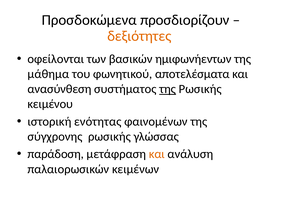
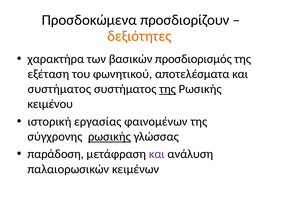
οφείλονται: οφείλονται -> χαρακτήρα (56, 59)
ημιφωνήεντων: ημιφωνήεντων -> προσδιορισμός (193, 59)
μάθημα: μάθημα -> εξέταση (48, 74)
ανασύνθεση: ανασύνθεση -> συστήματος (59, 89)
ενότητας: ενότητας -> εργασίας (98, 122)
ρωσικής underline: none -> present (109, 137)
και colour: orange -> purple (157, 154)
